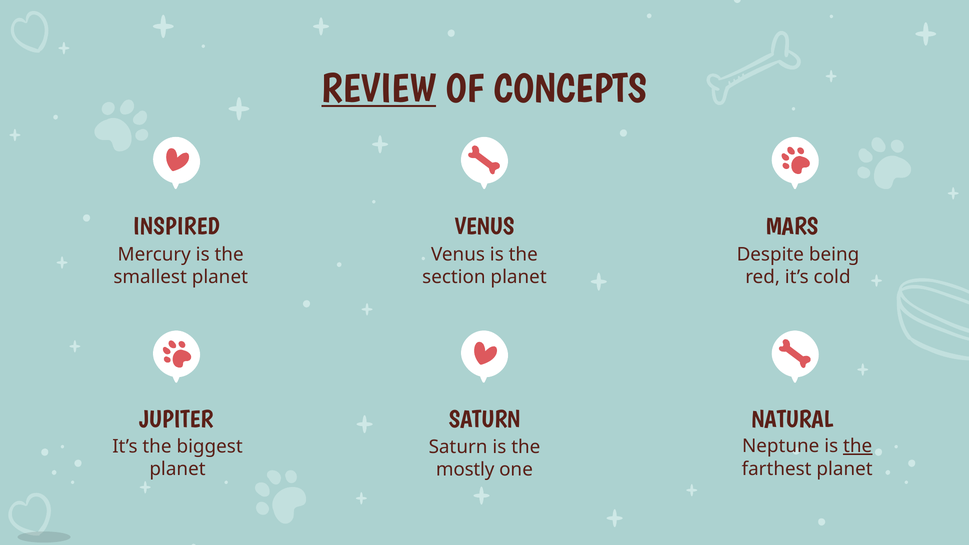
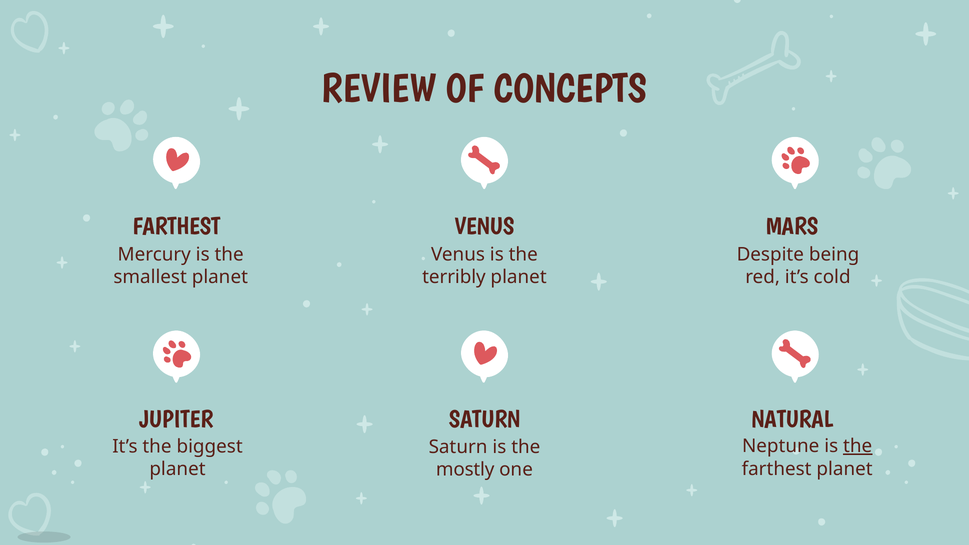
REVIEW underline: present -> none (379, 89)
INSPIRED: INSPIRED -> FARTHEST (176, 226)
section: section -> terribly (454, 277)
